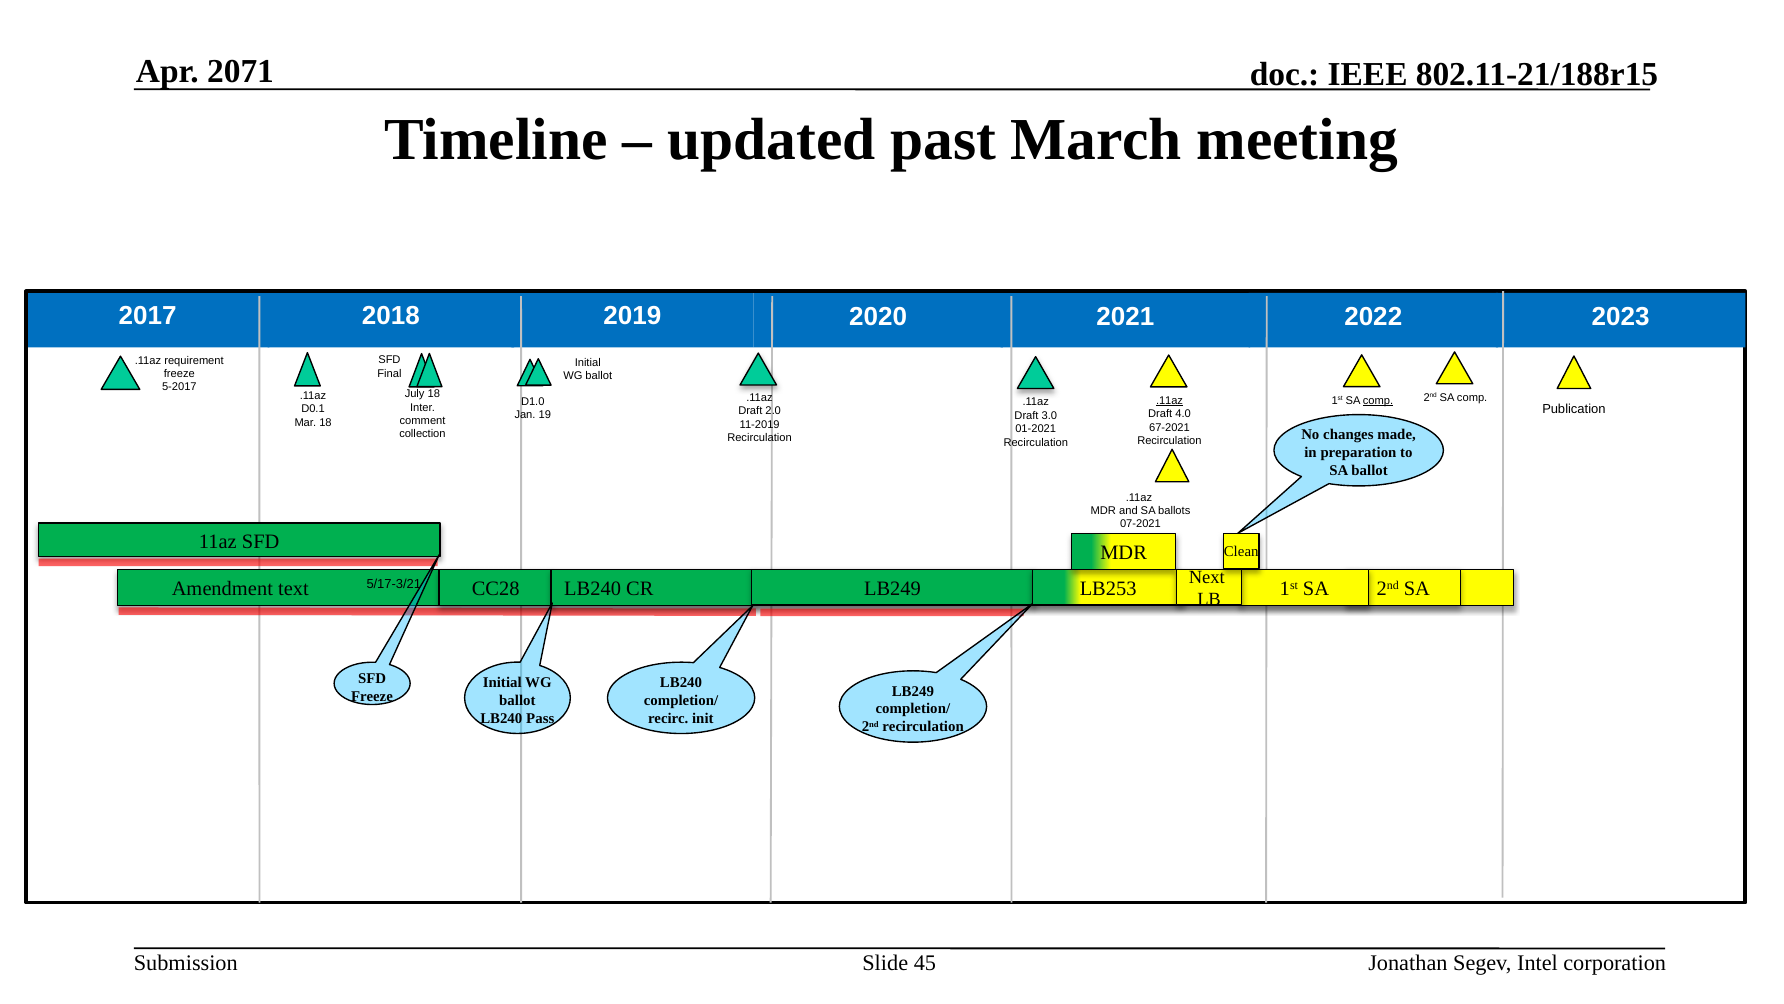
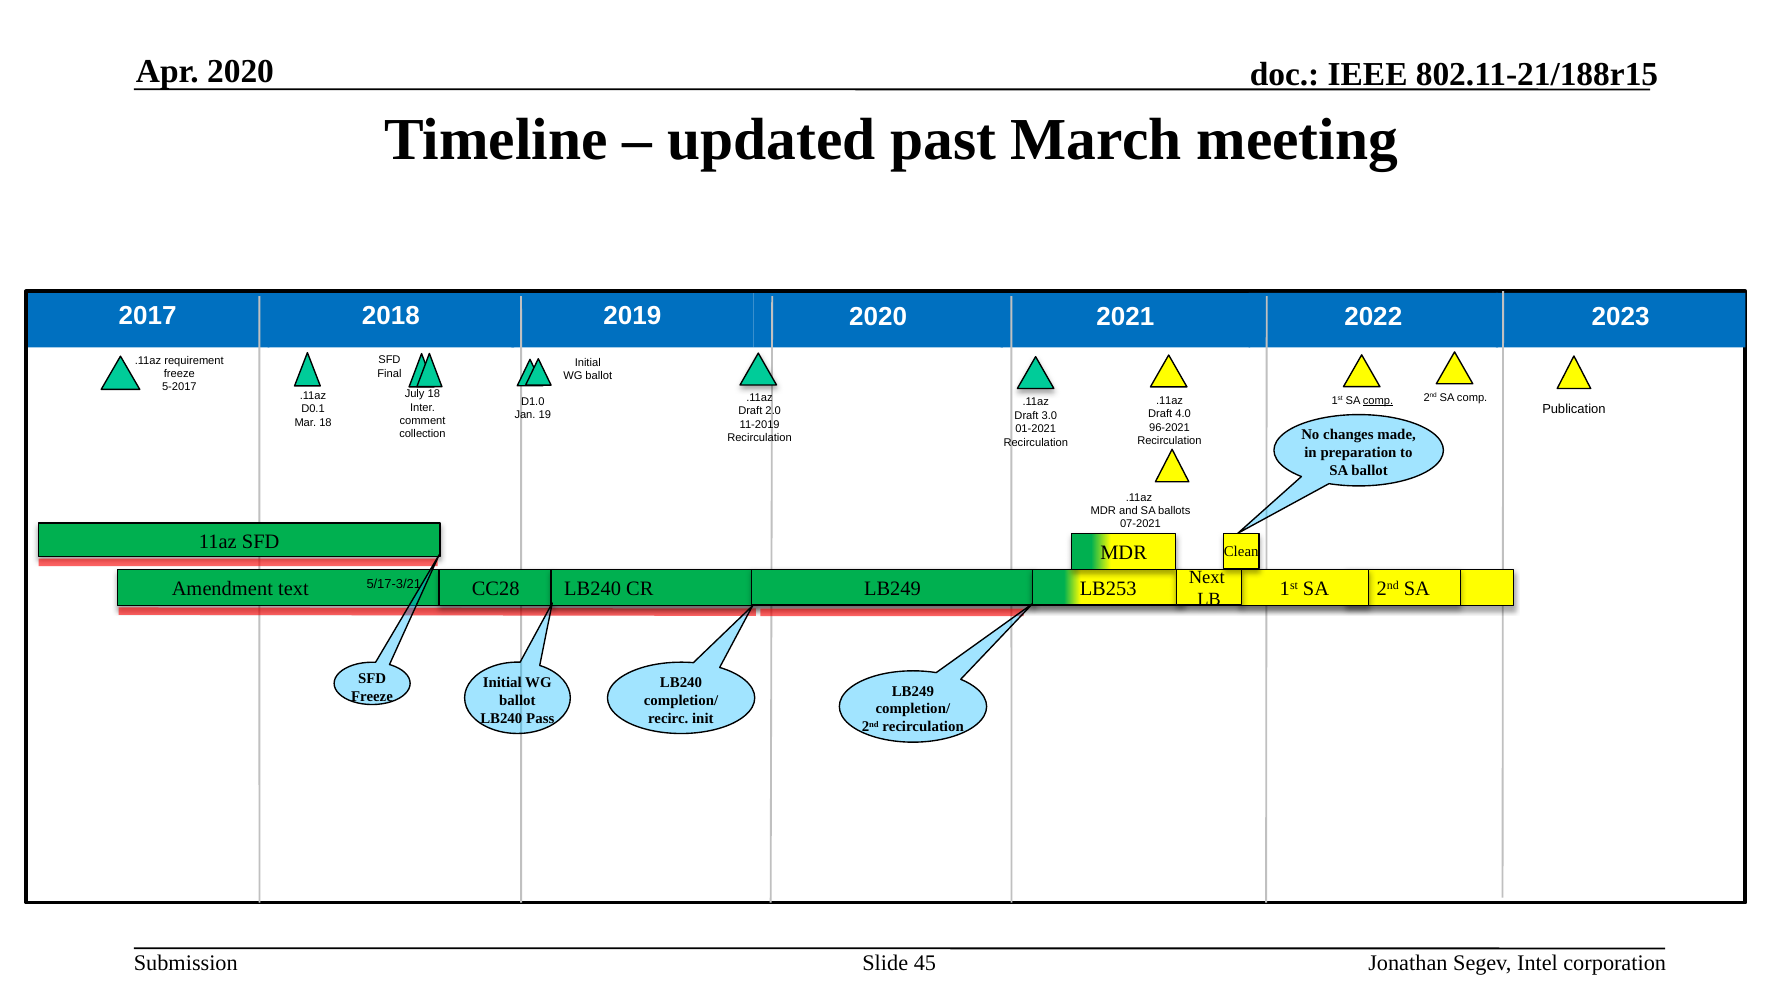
Apr 2071: 2071 -> 2020 (241, 71)
.11az underline: present -> none (1170, 401)
67-2021: 67-2021 -> 96-2021 (1169, 427)
